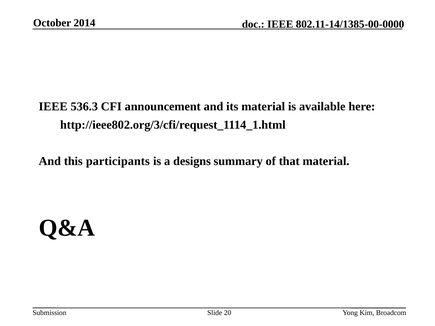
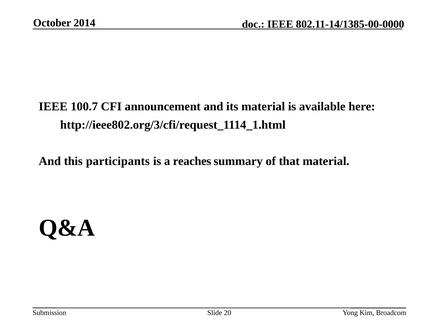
536.3: 536.3 -> 100.7 (84, 107)
designs: designs -> reaches (192, 161)
